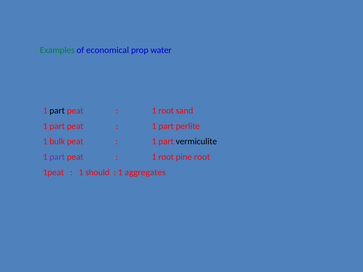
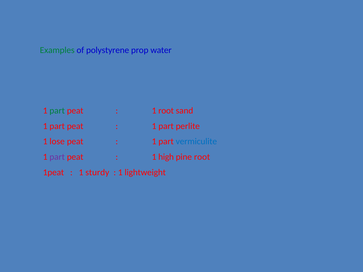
economical: economical -> polystyrene (108, 50)
part colour: black -> green (57, 111)
bulk: bulk -> lose (57, 142)
vermiculite colour: black -> blue (196, 142)
root: root -> high (166, 157)
should: should -> sturdy (97, 172)
aggregates: aggregates -> lightweight (145, 172)
